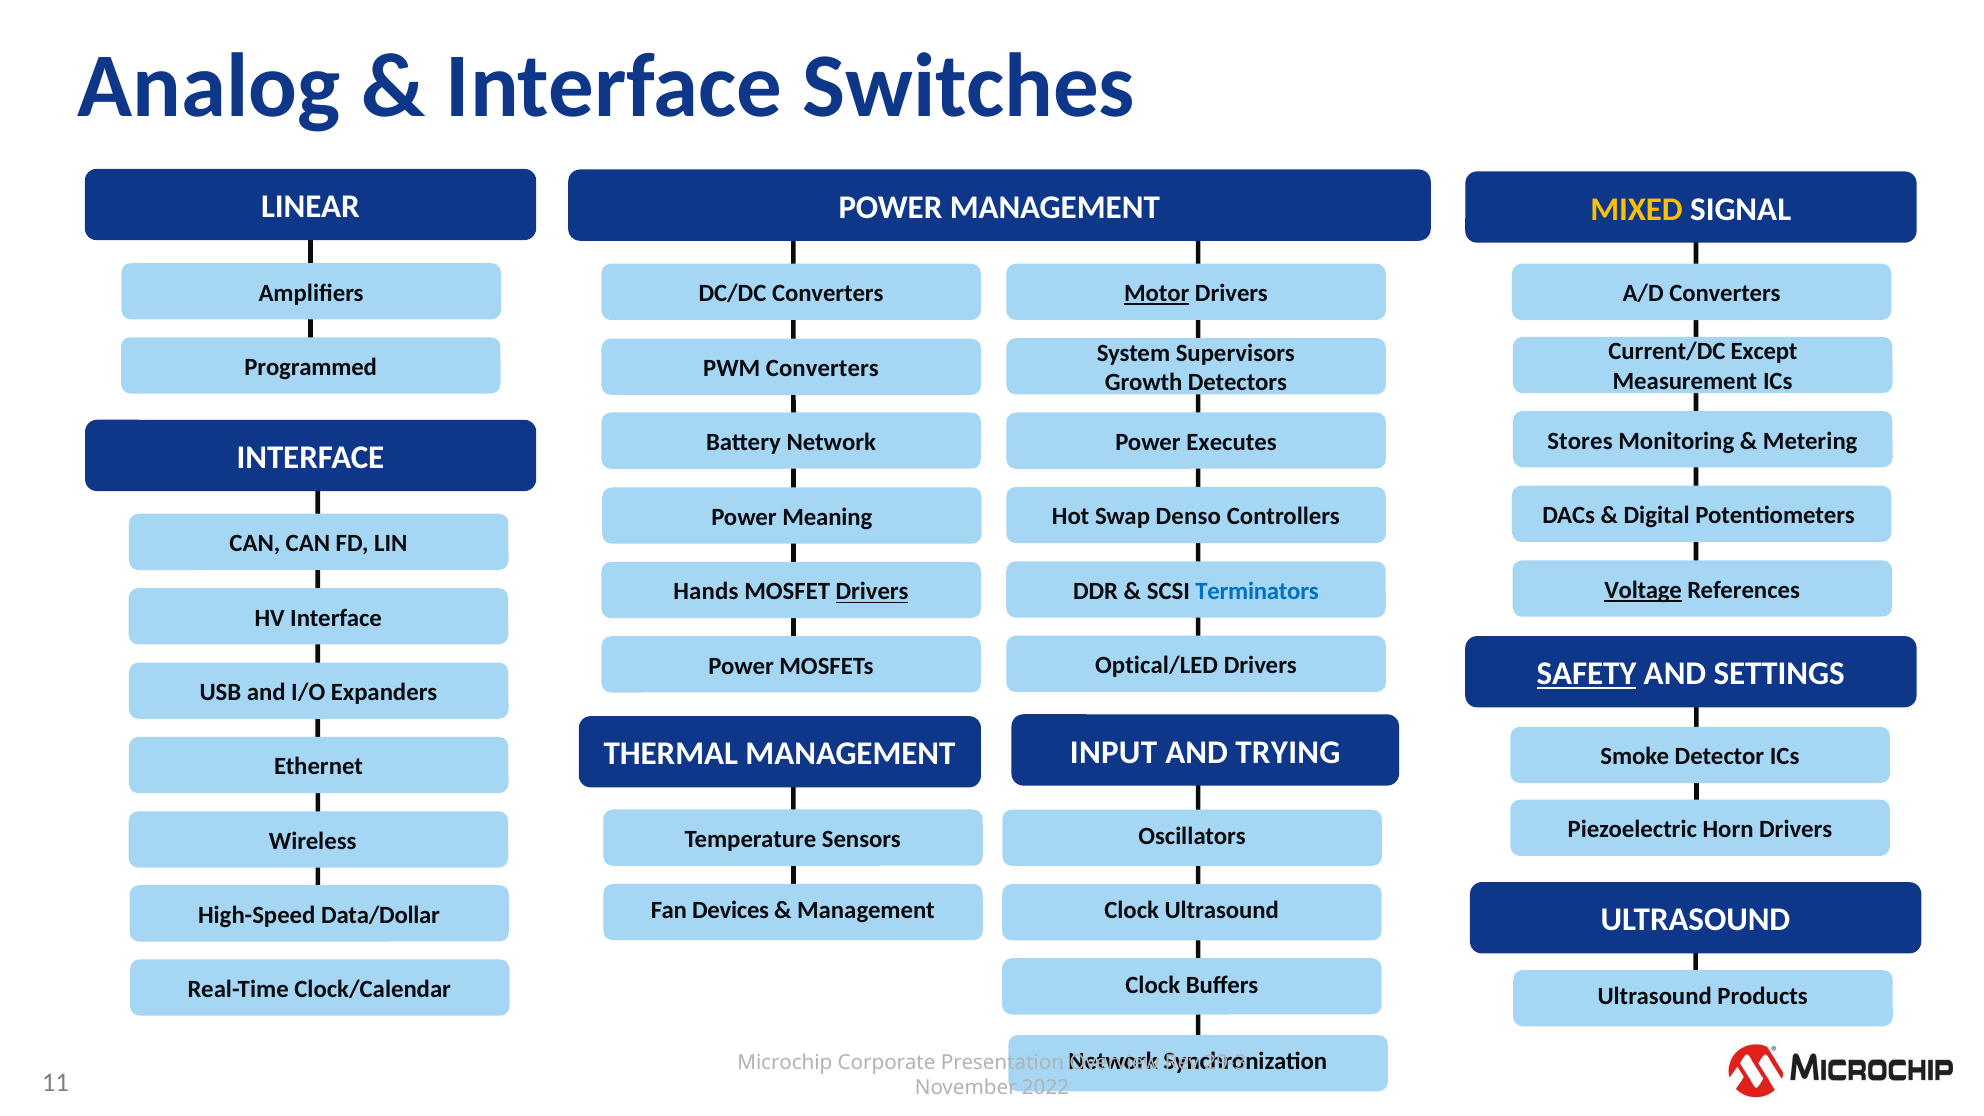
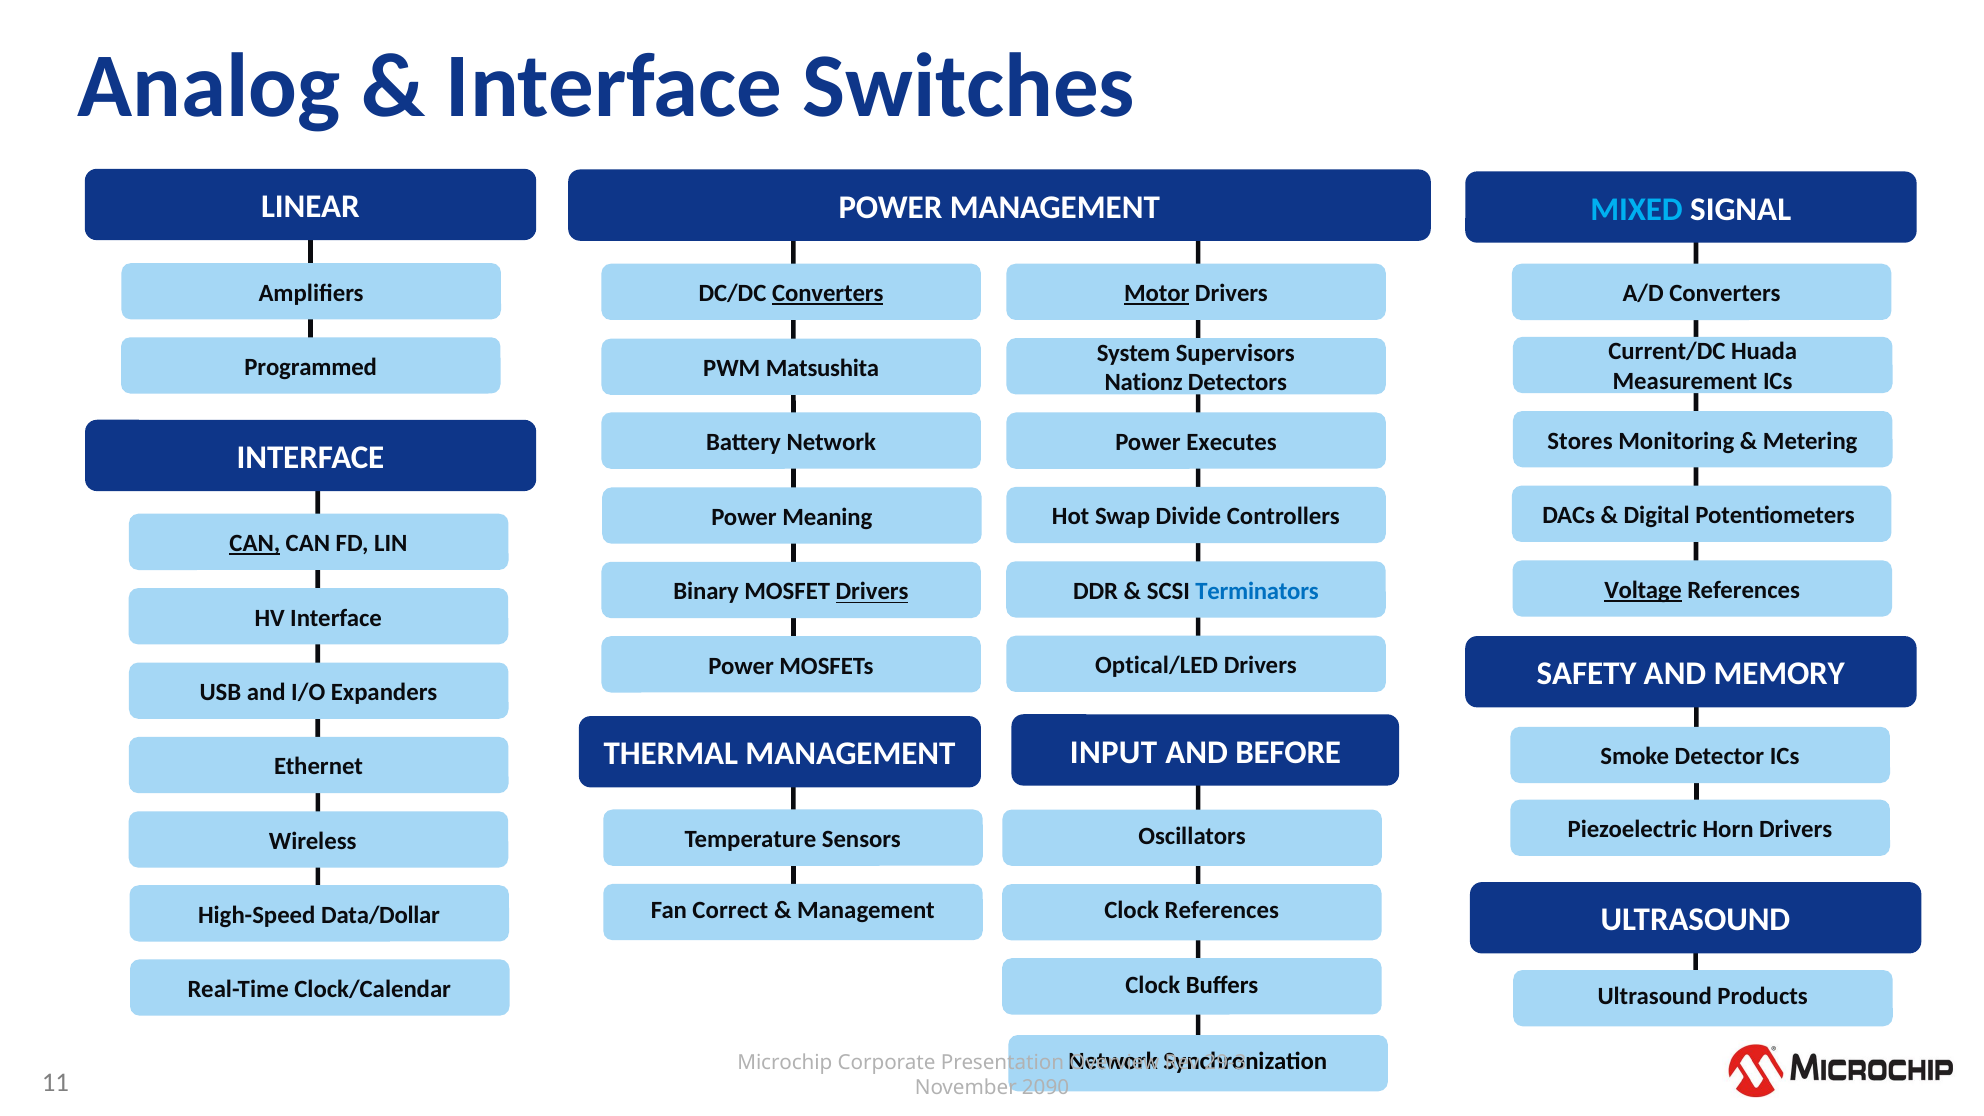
MIXED colour: yellow -> light blue (1637, 209)
Converters underline: none -> present (828, 294)
Except: Except -> Huada (1764, 352)
PWM Converters: Converters -> Matsushita (822, 369)
Growth: Growth -> Nationz (1144, 383)
Denso: Denso -> Divide (1188, 517)
CAN underline: none -> present (255, 544)
Hands: Hands -> Binary (706, 592)
SAFETY underline: present -> none (1587, 674)
SETTINGS: SETTINGS -> MEMORY (1779, 674)
TRYING: TRYING -> BEFORE (1288, 752)
Devices: Devices -> Correct (730, 911)
Clock Ultrasound: Ultrasound -> References (1222, 911)
2022: 2022 -> 2090 (1046, 1087)
